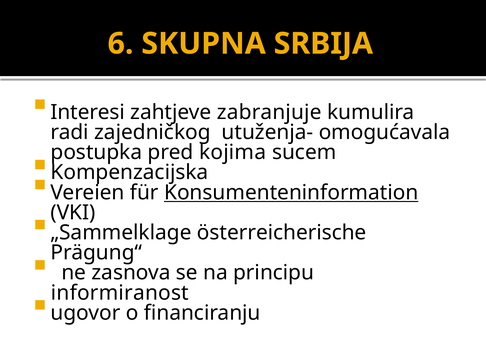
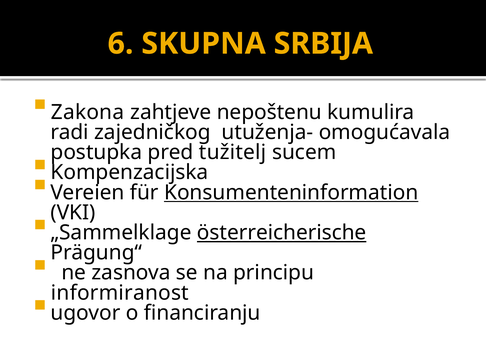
Interesi: Interesi -> Zakona (88, 112)
zabranjuje: zabranjuje -> nepoštenu (269, 112)
kojima: kojima -> tužitelj (233, 153)
österreicherische underline: none -> present (282, 233)
